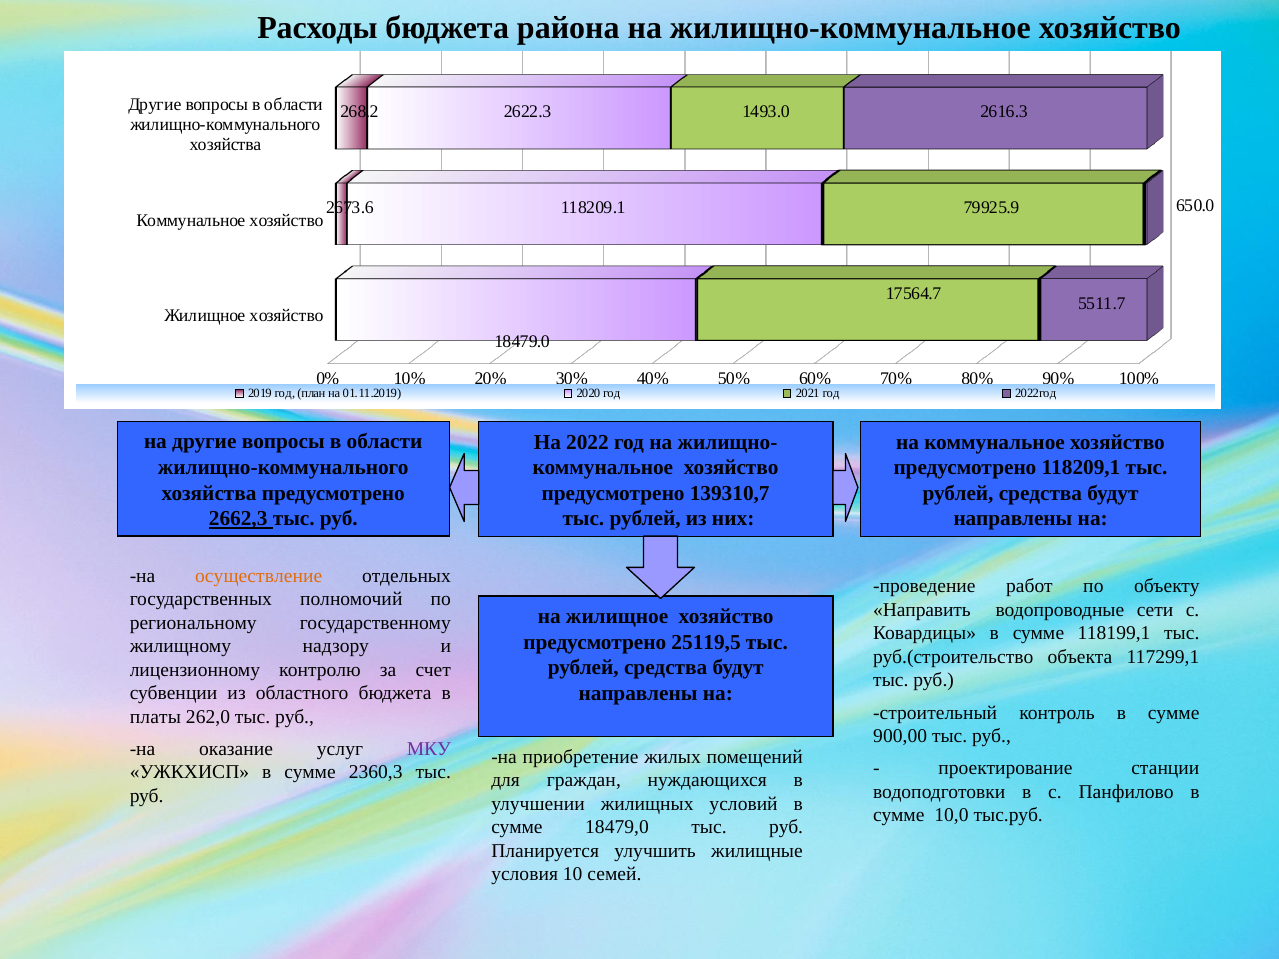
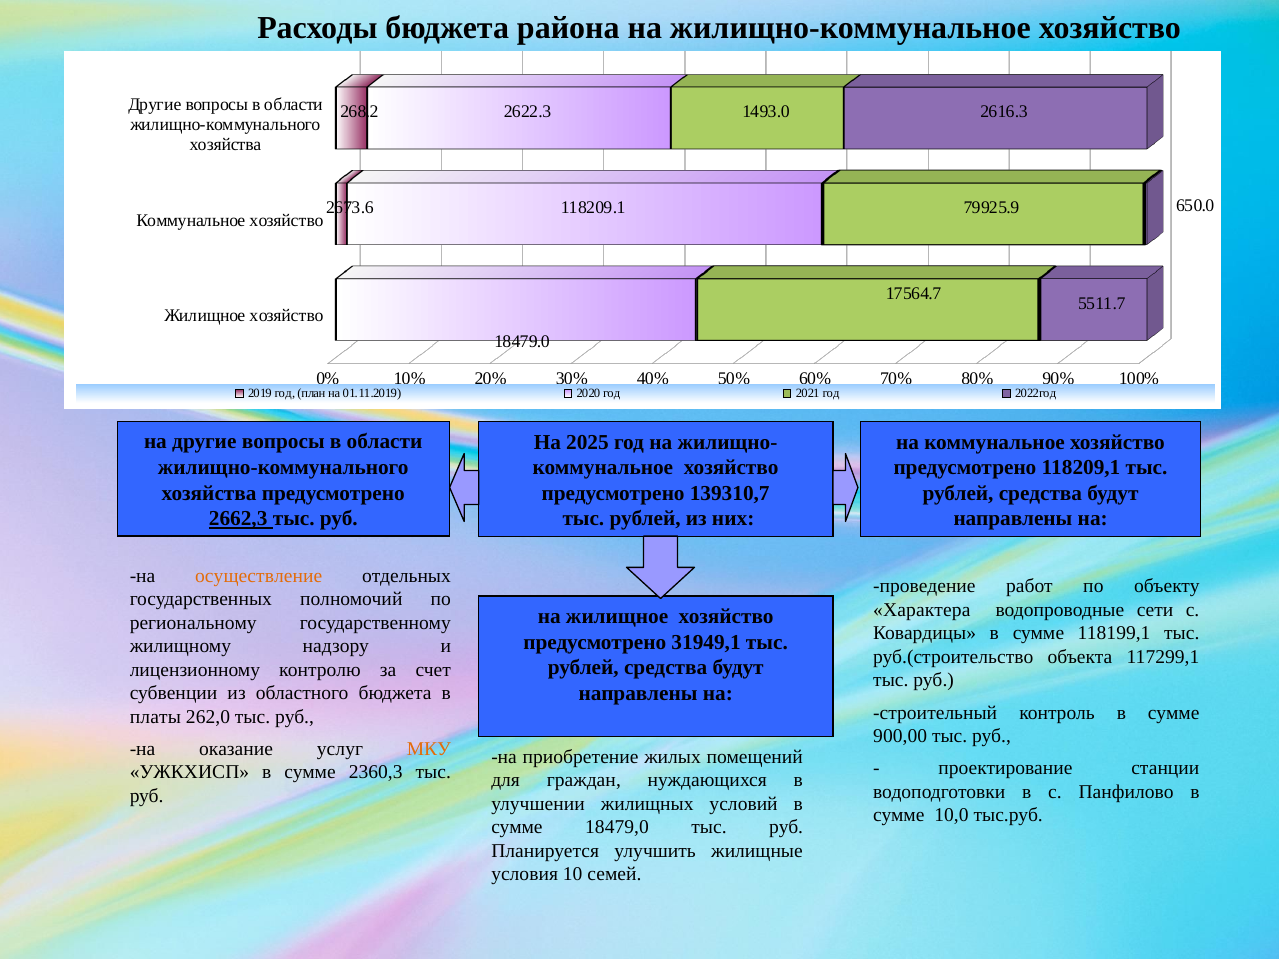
2022: 2022 -> 2025 (587, 442)
Направить: Направить -> Характера (922, 610)
25119,5: 25119,5 -> 31949,1 (706, 642)
МКУ colour: purple -> orange (429, 749)
